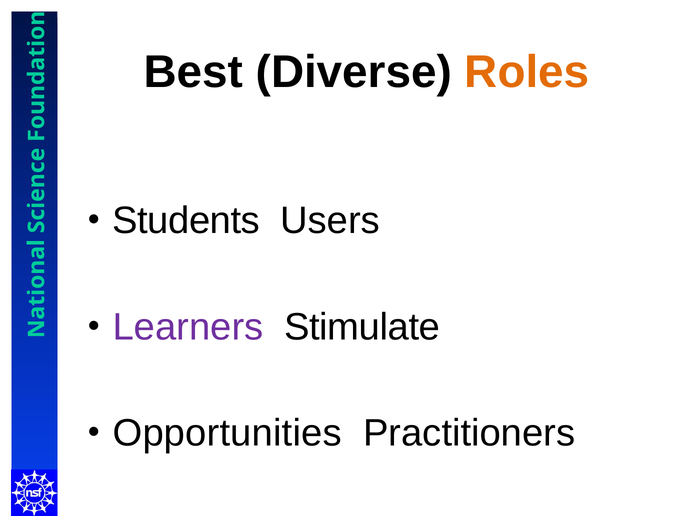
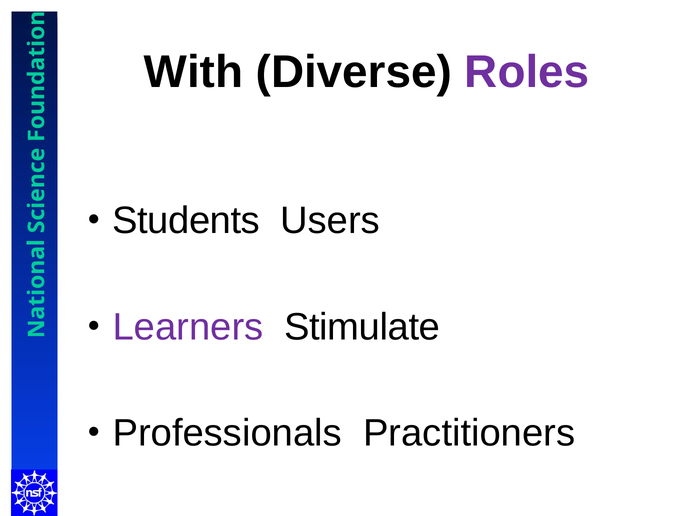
Best: Best -> With (193, 72)
Roles colour: orange -> purple (527, 72)
Opportunities: Opportunities -> Professionals (227, 433)
